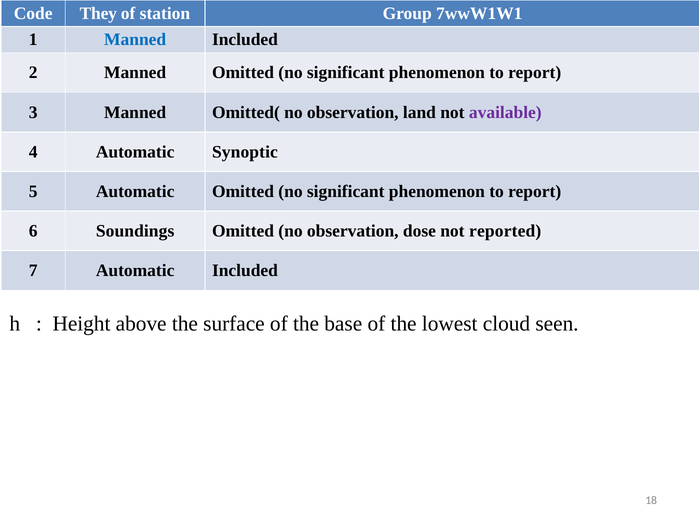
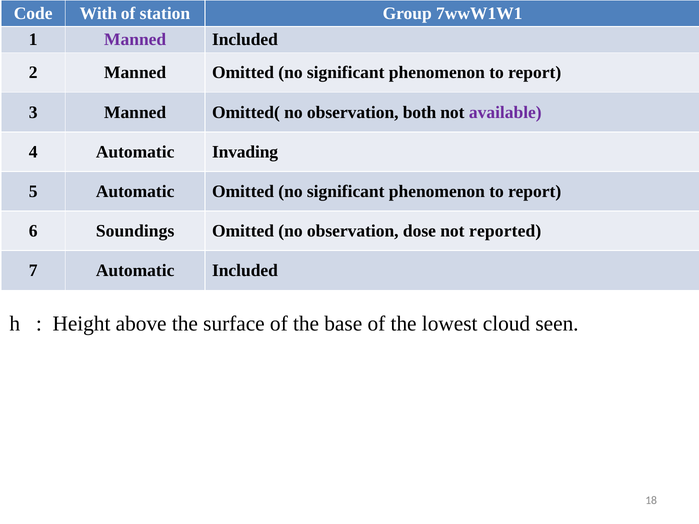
They: They -> With (98, 13)
Manned colour: blue -> purple (135, 40)
land: land -> both (420, 112)
Synoptic: Synoptic -> Invading (245, 152)
